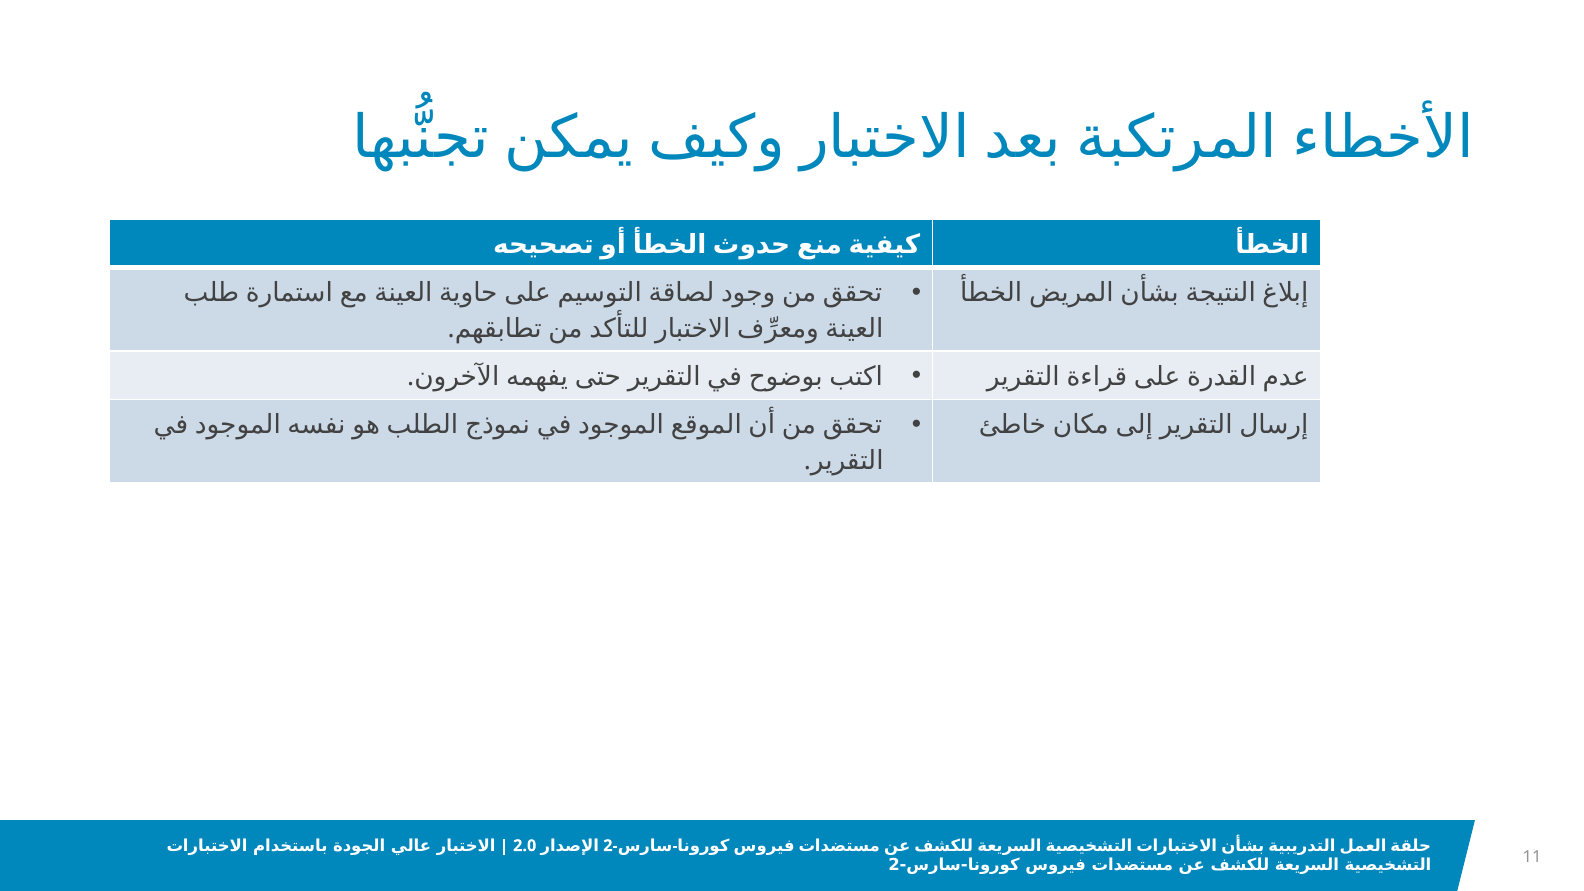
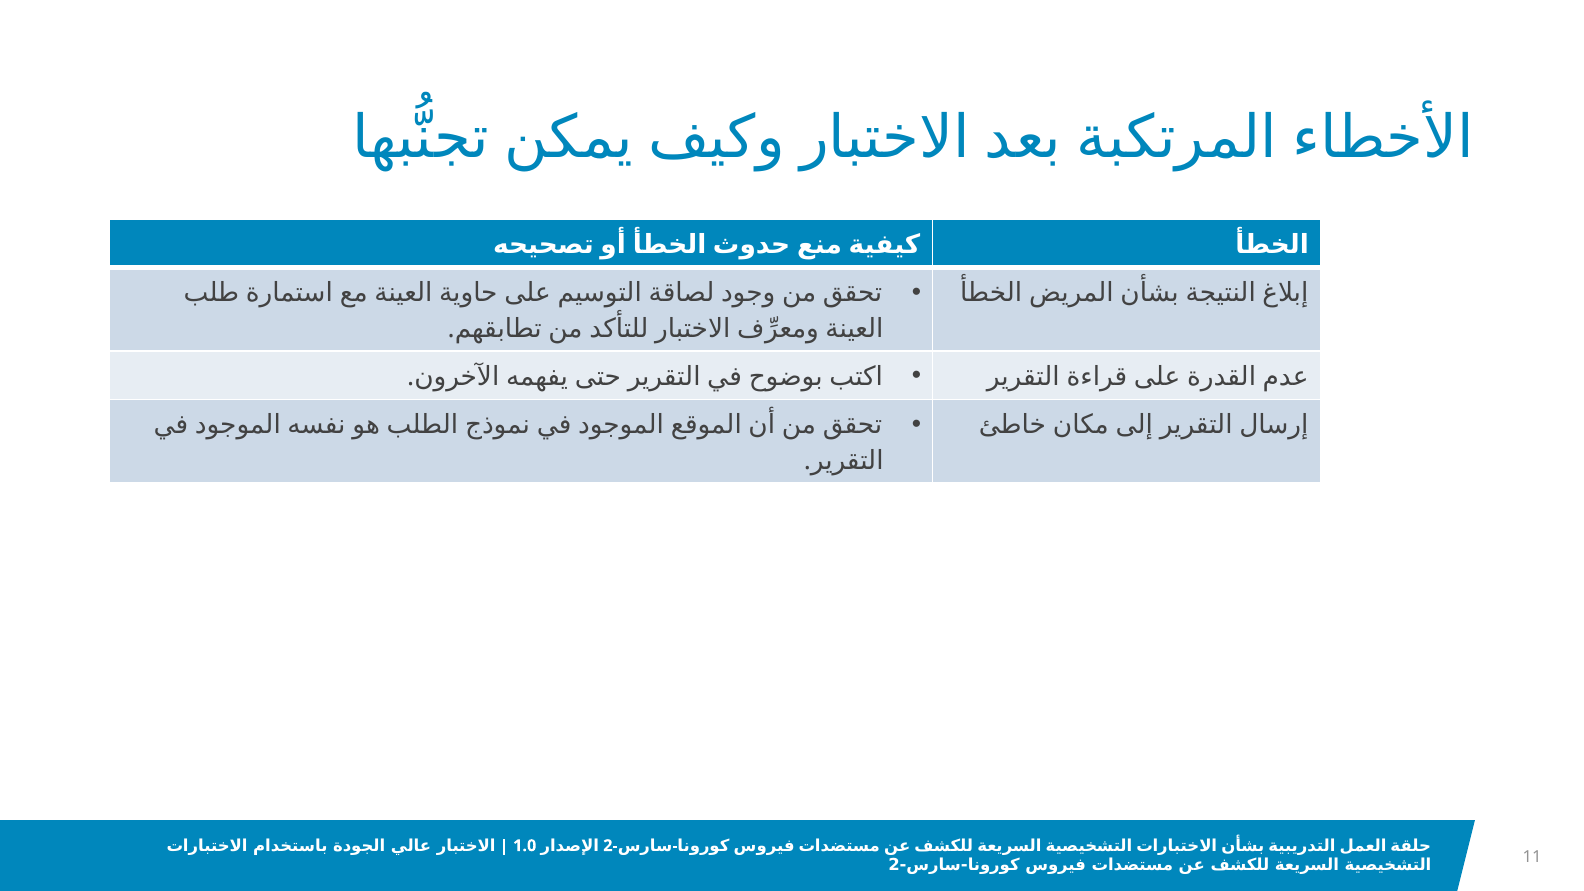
2.0: 2.0 -> 1.0 (525, 846)
